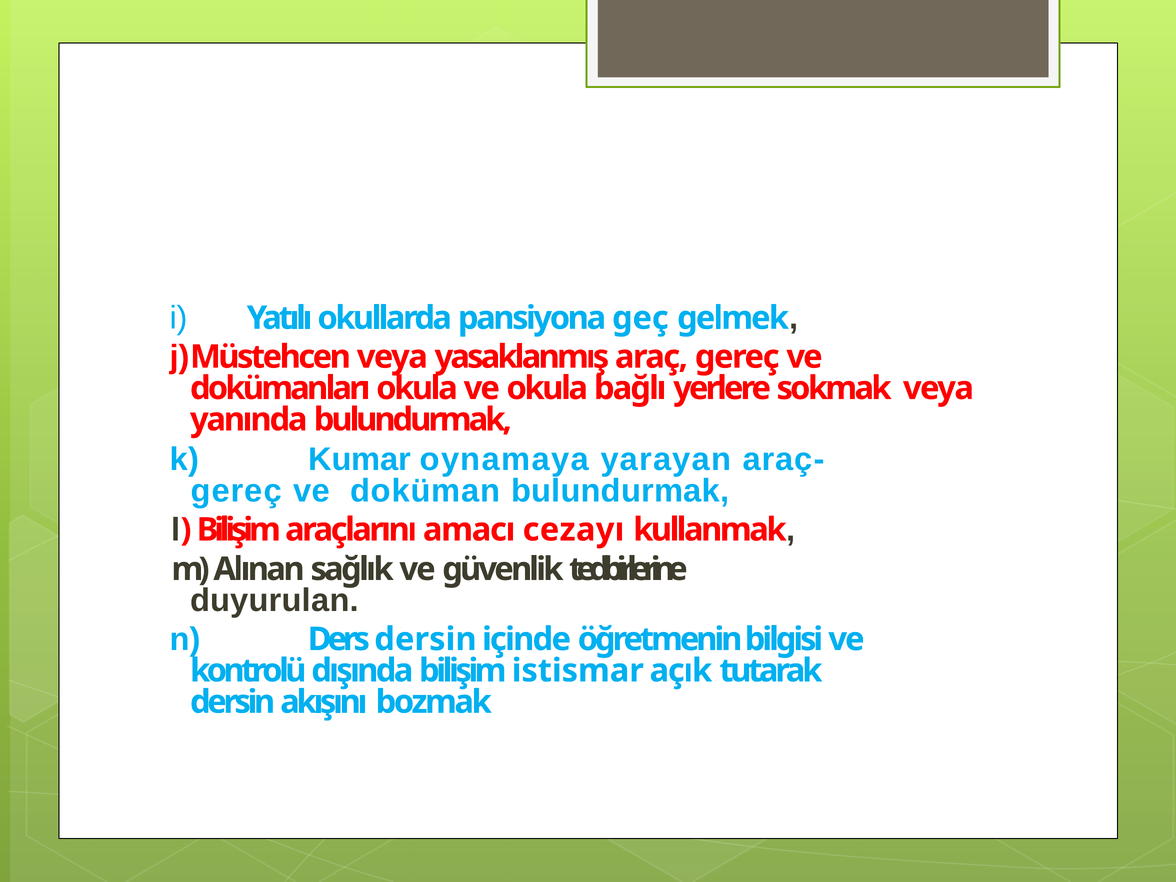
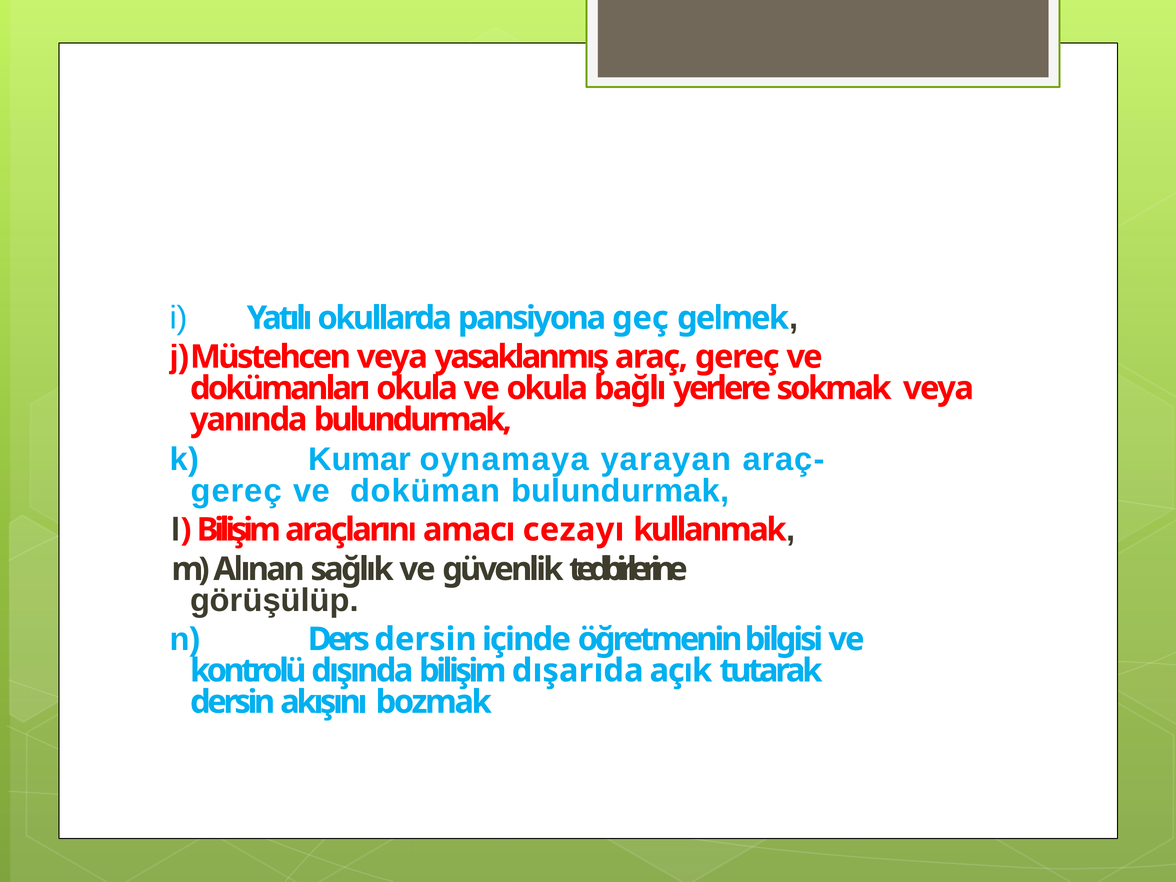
duyurulan: duyurulan -> görüşülüp (274, 601)
istismar: istismar -> dışarıda (578, 671)
